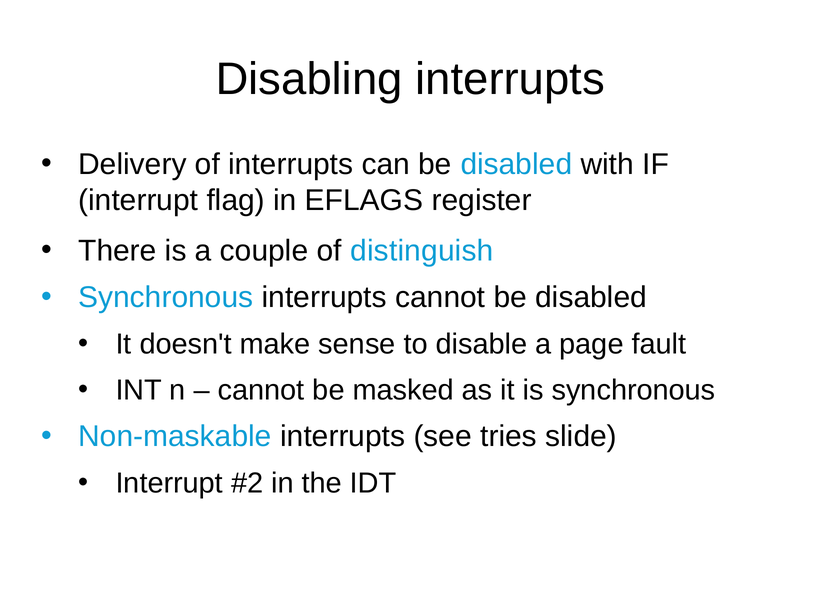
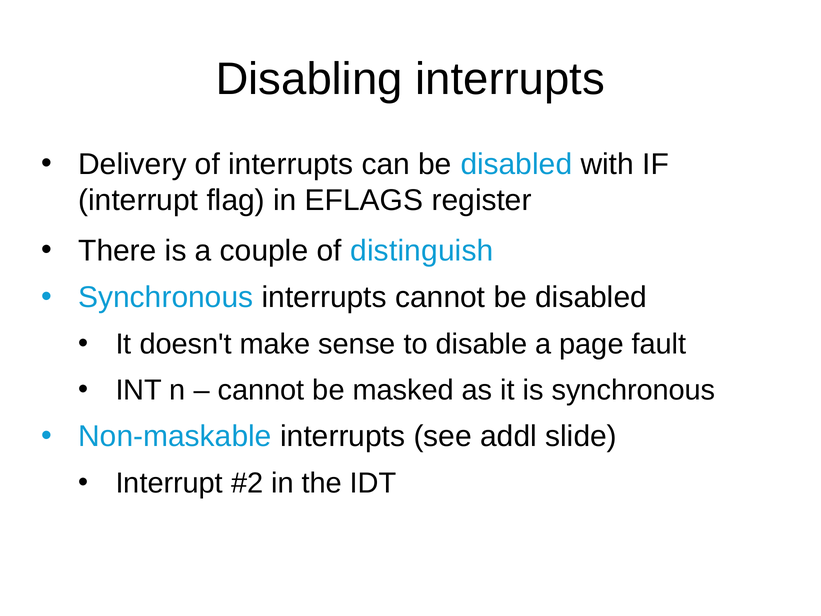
tries: tries -> addl (509, 436)
